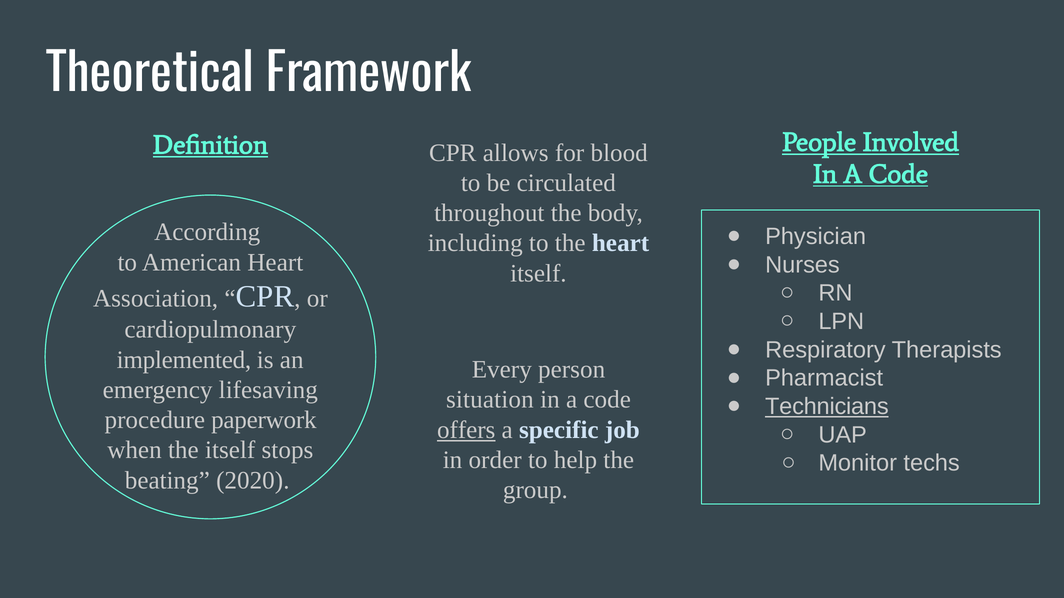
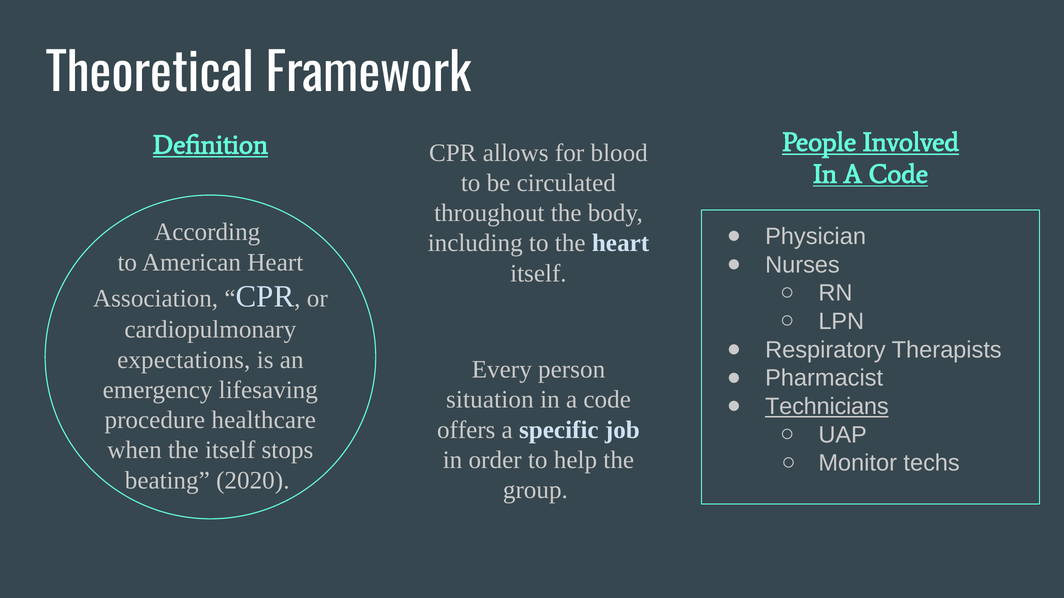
implemented: implemented -> expectations (184, 360)
paperwork: paperwork -> healthcare (264, 420)
offers underline: present -> none (466, 430)
